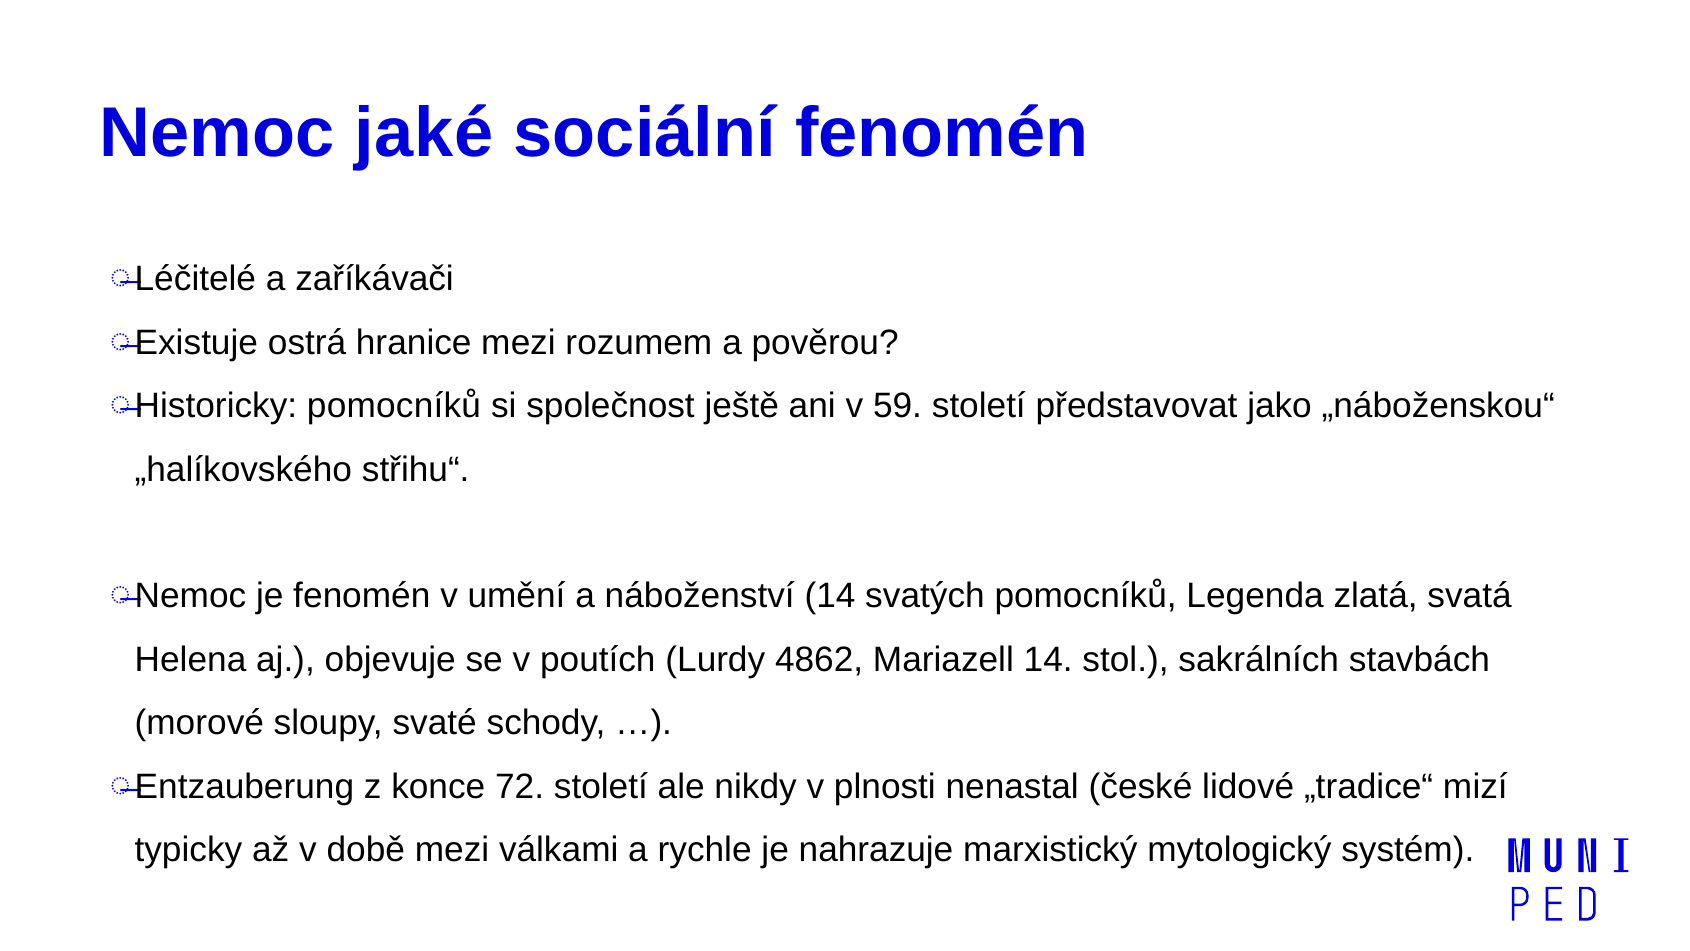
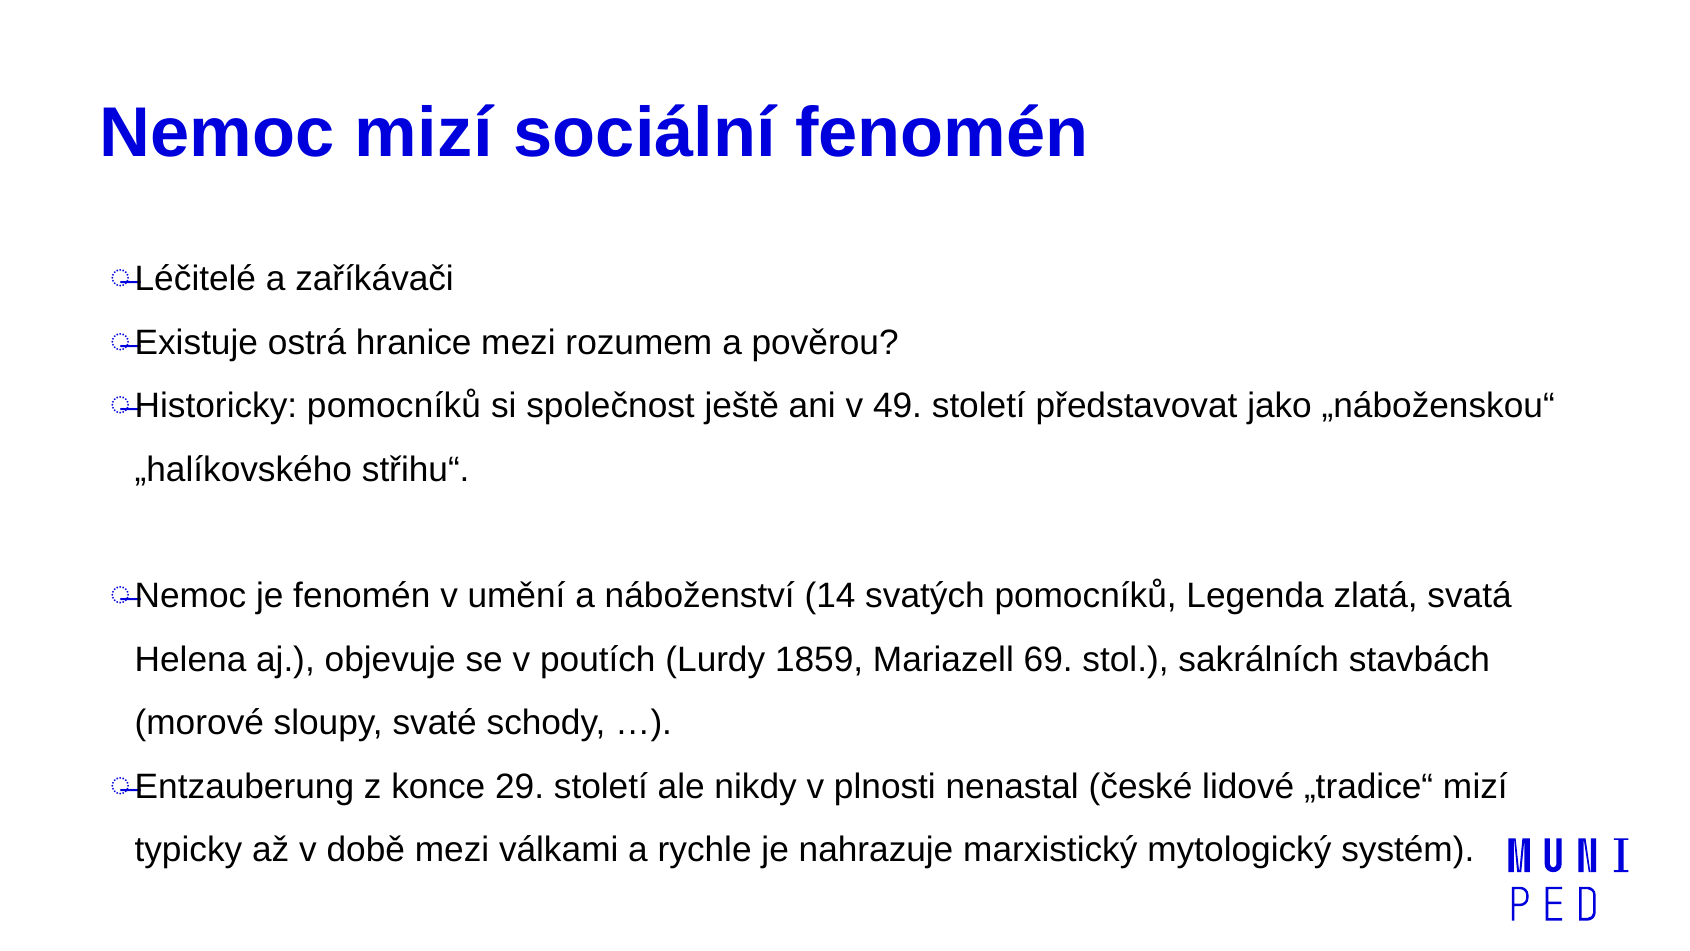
Nemoc jaké: jaké -> mizí (424, 133)
59: 59 -> 49 (898, 406)
4862: 4862 -> 1859 (819, 659)
Mariazell 14: 14 -> 69 (1048, 659)
72: 72 -> 29 (520, 786)
